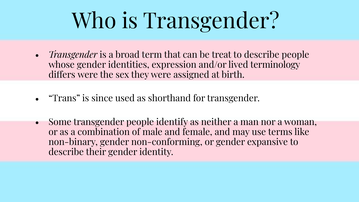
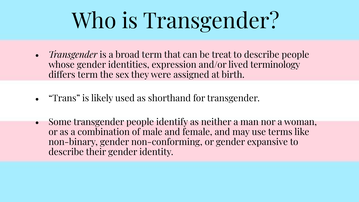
differs were: were -> term (88, 75)
since: since -> likely (102, 98)
